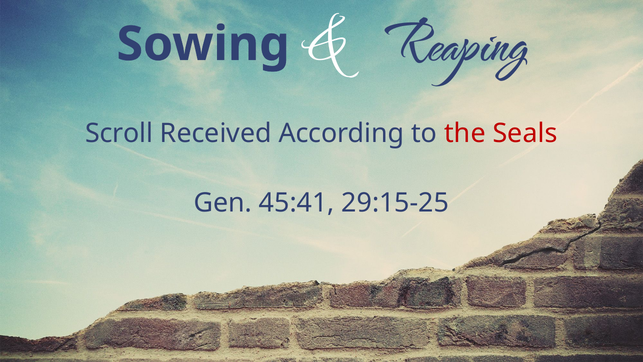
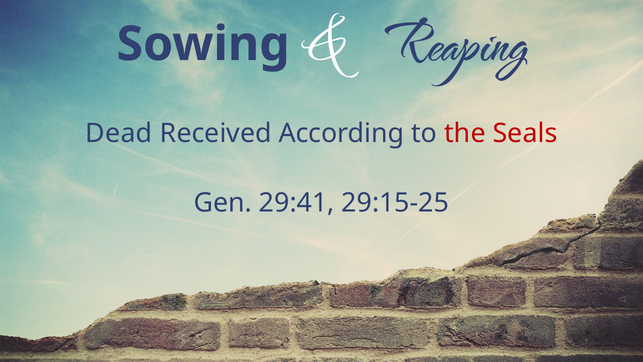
Scroll: Scroll -> Dead (119, 133)
45:41: 45:41 -> 29:41 (297, 203)
